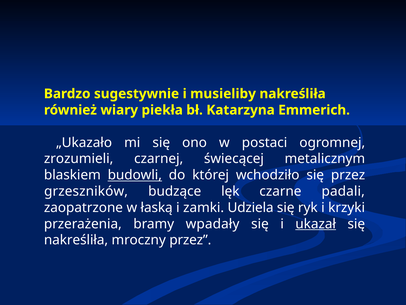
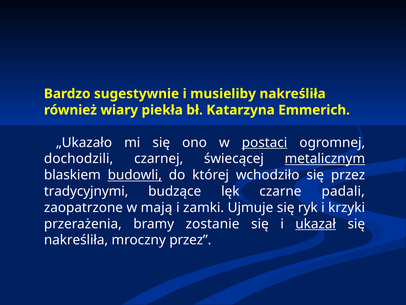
postaci underline: none -> present (265, 142)
zrozumieli: zrozumieli -> dochodzili (79, 159)
metalicznym underline: none -> present (325, 159)
grzeszników: grzeszników -> tradycyjnymi (86, 191)
łaską: łaską -> mają (157, 207)
Udziela: Udziela -> Ujmuje (250, 207)
wpadały: wpadały -> zostanie (213, 224)
